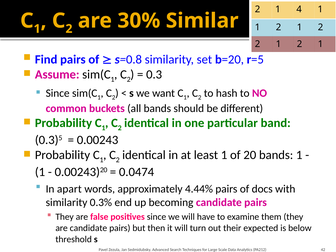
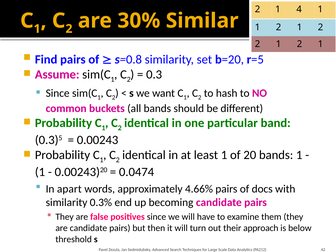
4.44%: 4.44% -> 4.66% (199, 189)
expected: expected -> approach (261, 228)
